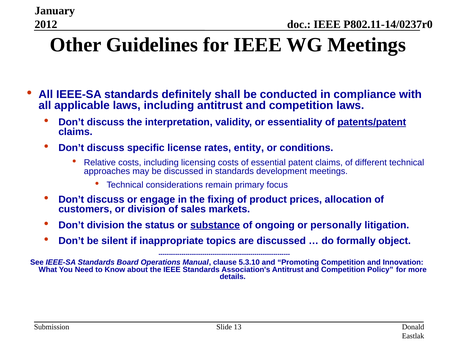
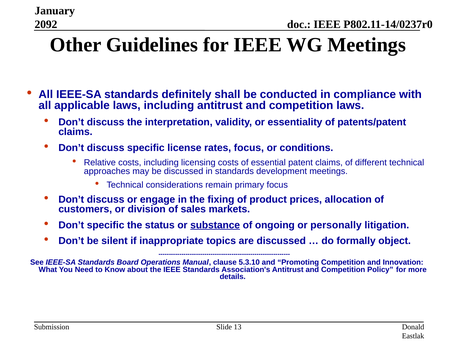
2012: 2012 -> 2092 (46, 24)
patents/patent underline: present -> none (372, 122)
rates entity: entity -> focus (249, 147)
Don’t division: division -> specific (106, 225)
